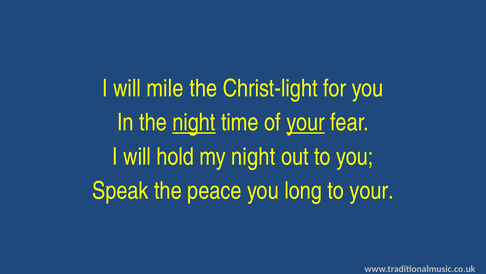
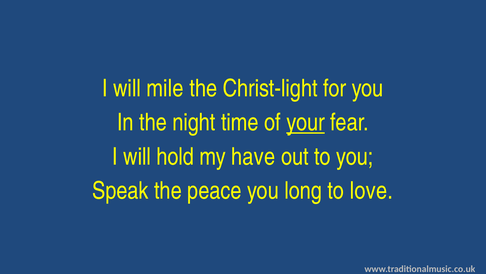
night underline: present -> none (194, 122)
my night: night -> have (253, 156)
to your: your -> love (371, 190)
